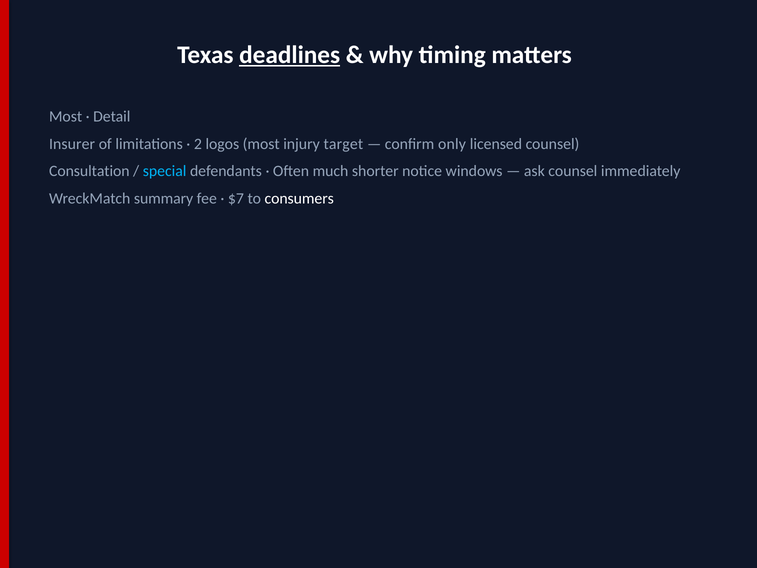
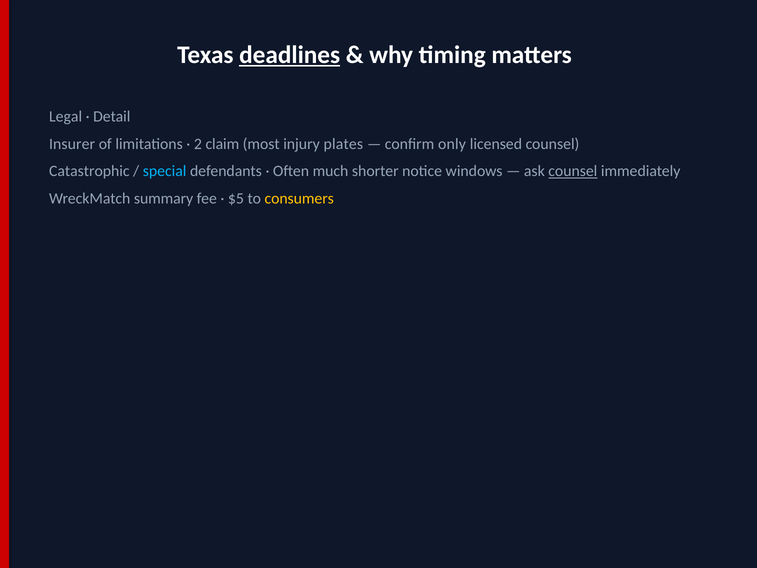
Most: Most -> Legal (66, 116)
logos: logos -> claim (222, 144)
target: target -> plates (343, 144)
Consultation: Consultation -> Catastrophic (89, 171)
counsel underline: none -> present (573, 171)
$7: $7 -> $5 (236, 198)
consumers colour: white -> yellow (299, 198)
